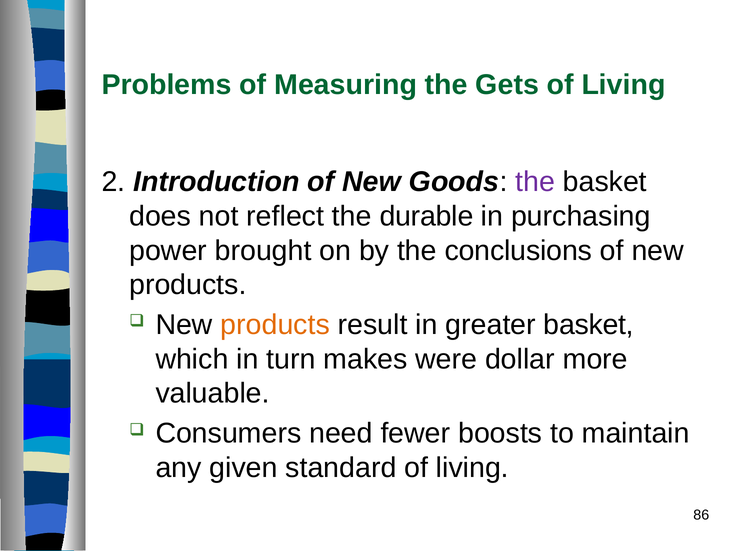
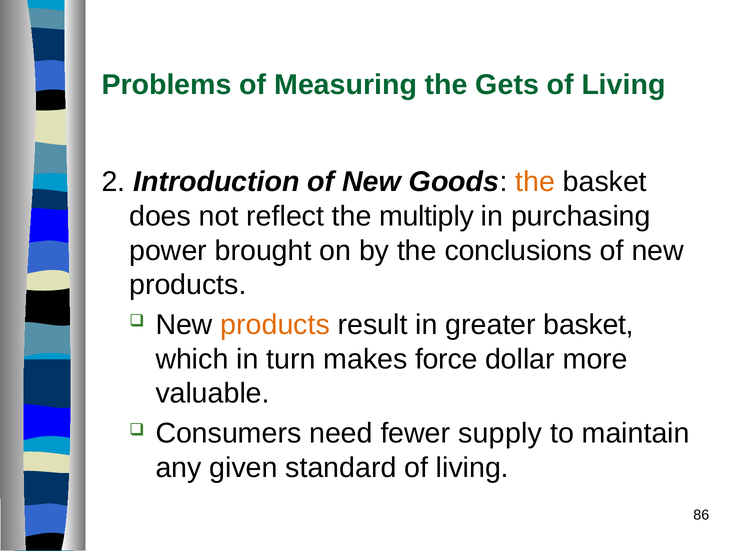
the colour: purple -> orange (535, 182)
durable: durable -> multiply (426, 216)
were: were -> force (446, 359)
boosts: boosts -> supply (500, 434)
